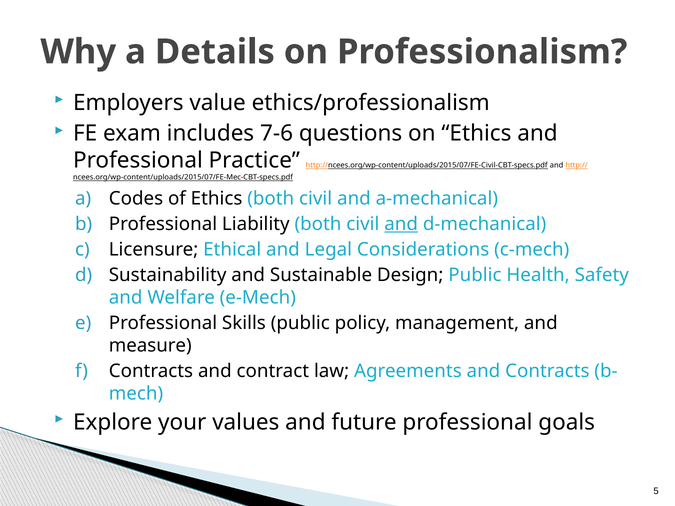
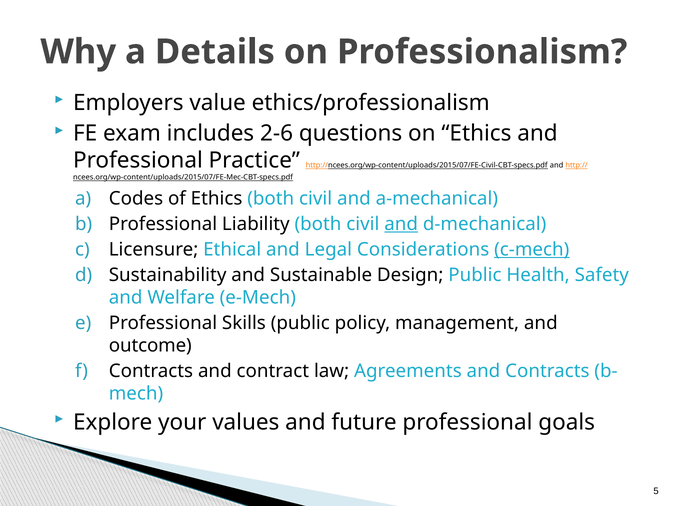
7-6: 7-6 -> 2-6 (277, 134)
c-mech underline: none -> present (532, 250)
measure: measure -> outcome (150, 346)
